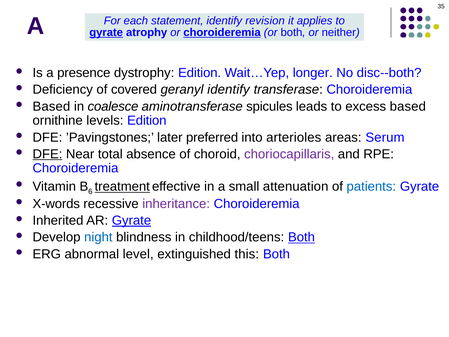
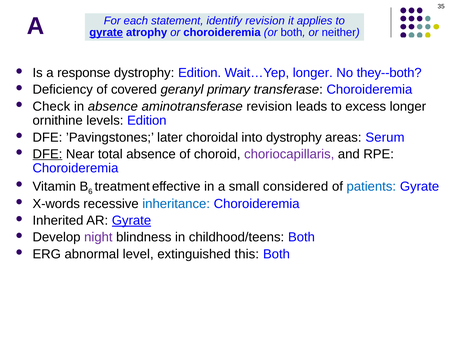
choroideremia underline: present -> none (222, 32)
presence: presence -> response (84, 73)
disc--both: disc--both -> they--both (389, 73)
geranyl identify: identify -> primary (229, 90)
Based: Based -> Check (51, 106)
in coalesce: coalesce -> absence (113, 106)
aminotransferase spicules: spicules -> revision (269, 106)
excess based: based -> longer (408, 106)
preferred: preferred -> choroidal (212, 137)
into arterioles: arterioles -> dystrophy (294, 137)
treatment underline: present -> none (122, 186)
attenuation: attenuation -> considered (296, 186)
inheritance colour: purple -> blue (176, 204)
night colour: blue -> purple (98, 237)
Both underline: present -> none (301, 237)
